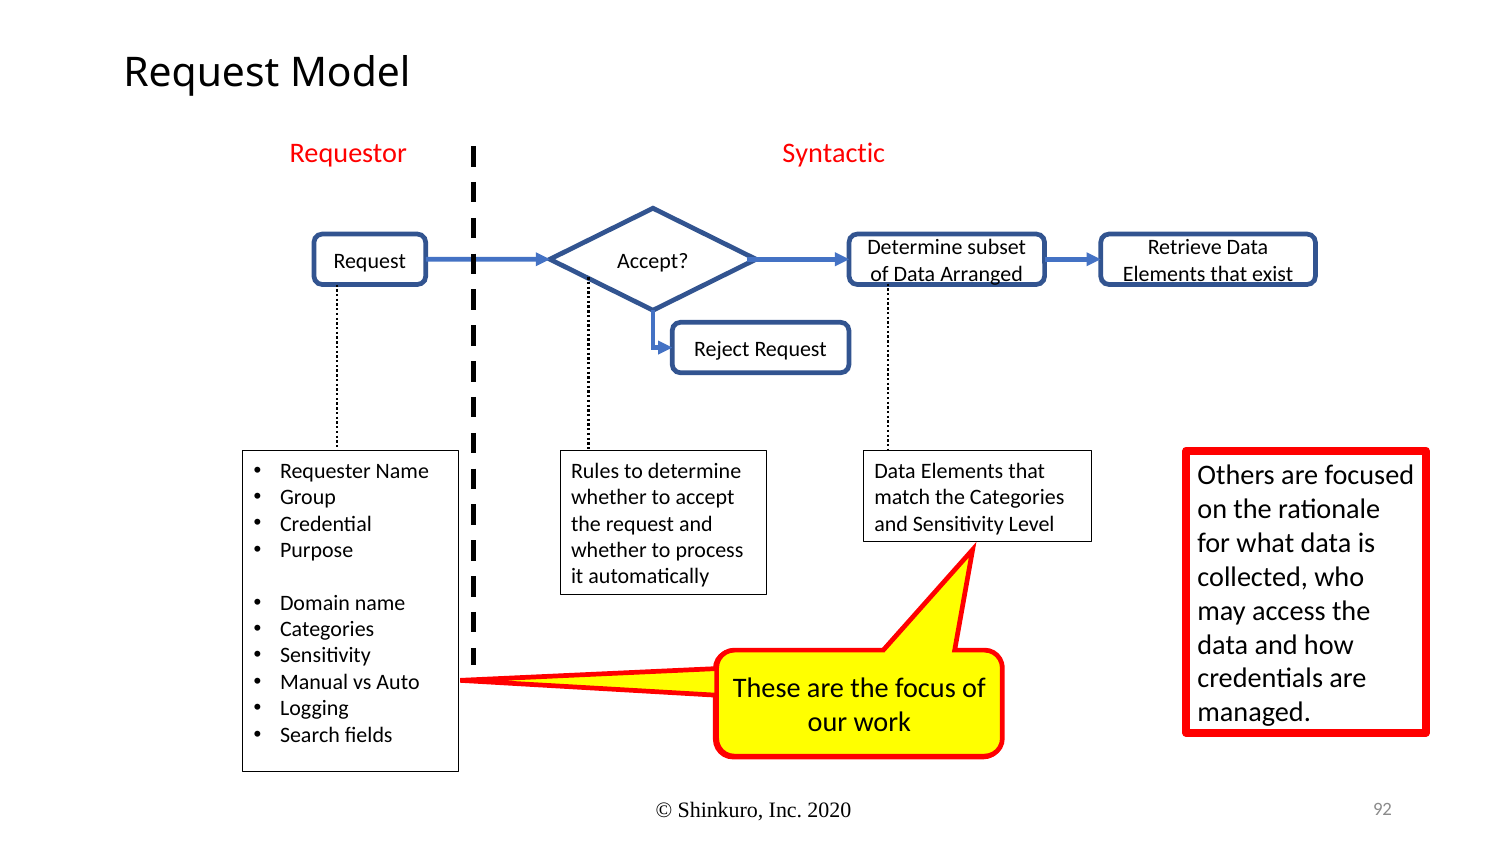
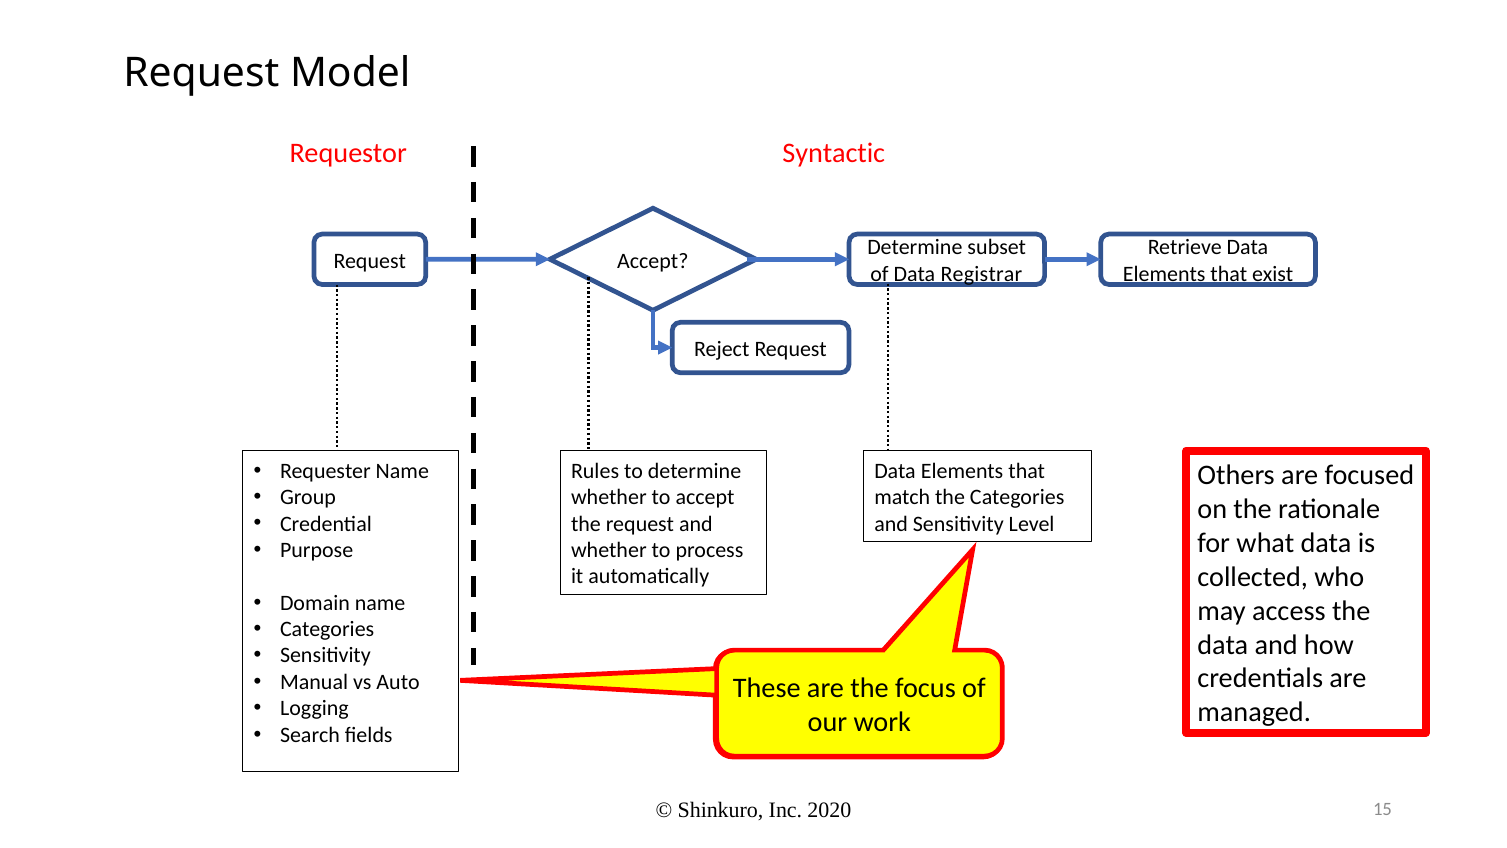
Arranged: Arranged -> Registrar (981, 274)
92: 92 -> 15 (1383, 809)
